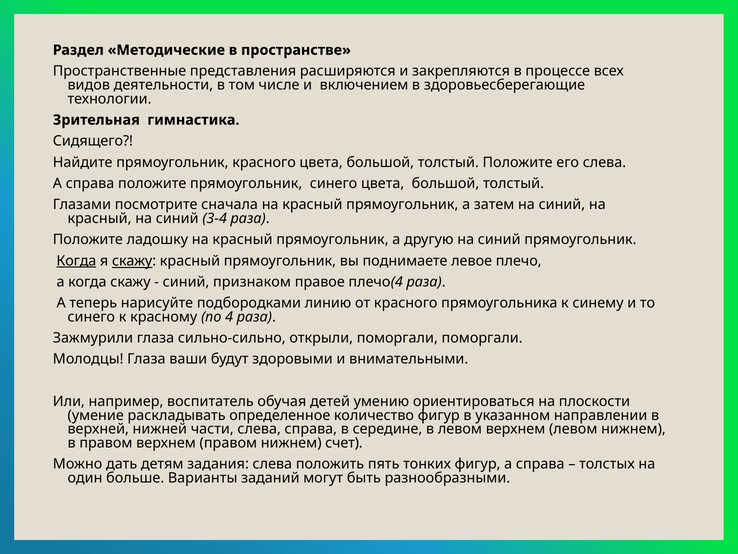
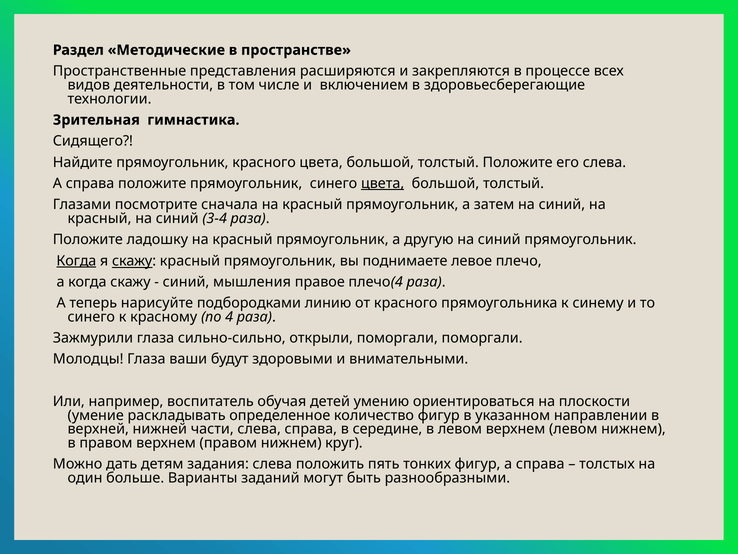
цвета underline: none -> present (383, 183)
признаком: признаком -> мышления (252, 282)
счет: счет -> круг (344, 443)
